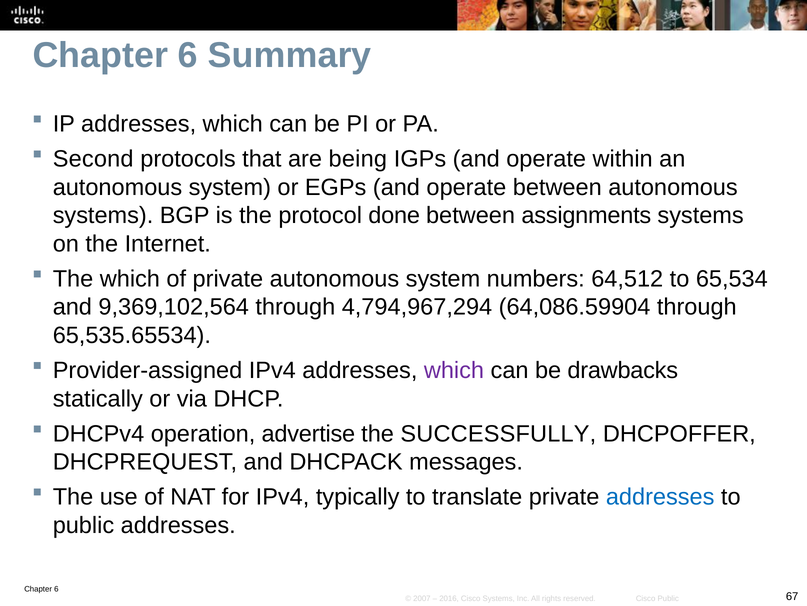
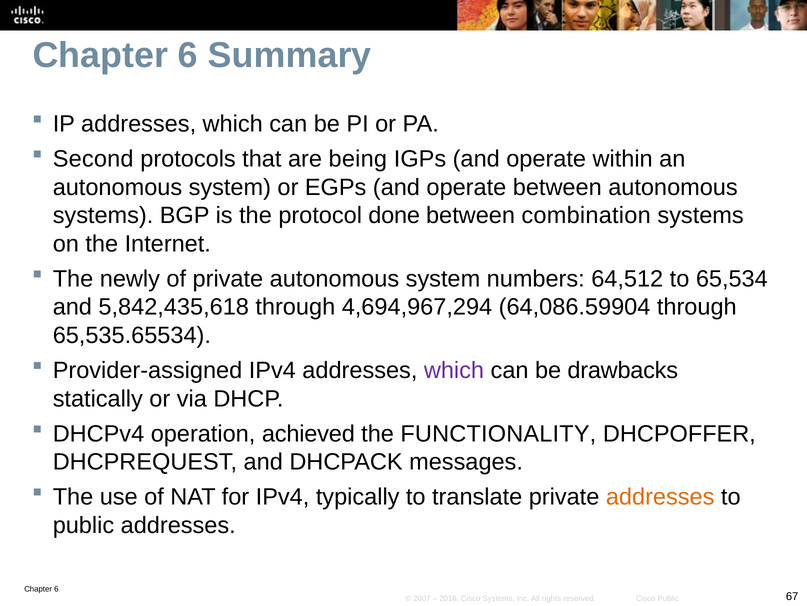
assignments: assignments -> combination (586, 215)
The which: which -> newly (130, 279)
9,369,102,564: 9,369,102,564 -> 5,842,435,618 (174, 307)
4,794,967,294: 4,794,967,294 -> 4,694,967,294 (417, 307)
advertise: advertise -> achieved (308, 433)
SUCCESSFULLY: SUCCESSFULLY -> FUNCTIONALITY (498, 433)
addresses colour: blue -> orange (660, 496)
